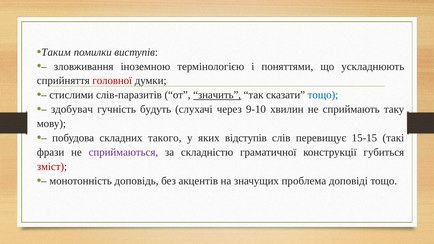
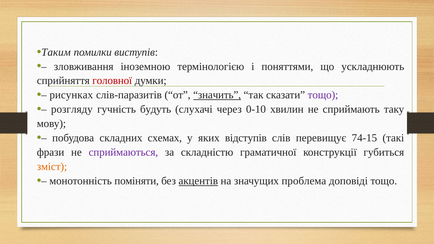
стислими: стислими -> рисунках (71, 95)
тощо colour: blue -> purple (323, 95)
здобувач: здобувач -> розгляду (72, 109)
9-10: 9-10 -> 0-10 (256, 109)
такого: такого -> схемах (165, 138)
15-15: 15-15 -> 74-15 (364, 138)
зміст colour: red -> orange (52, 167)
доповідь: доповідь -> поміняти (137, 181)
акцентів underline: none -> present (198, 181)
